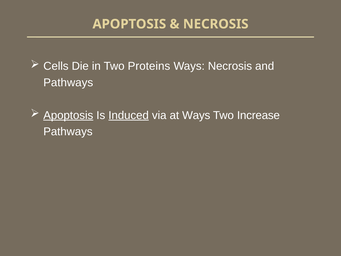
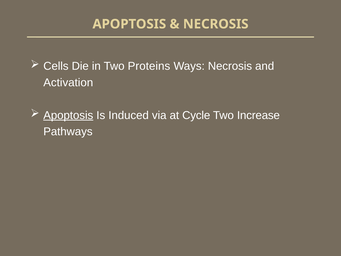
Pathways: Pathways -> Activation (68, 82)
Induced underline: present -> none (129, 115)
at Ways: Ways -> Cycle (196, 115)
